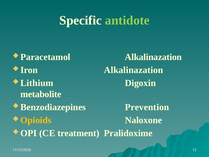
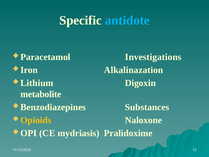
antidote colour: light green -> light blue (127, 20)
Paracetamol Alkalinazation: Alkalinazation -> Investigations (153, 57)
Prevention: Prevention -> Substances (147, 107)
treatment: treatment -> mydriasis (78, 133)
